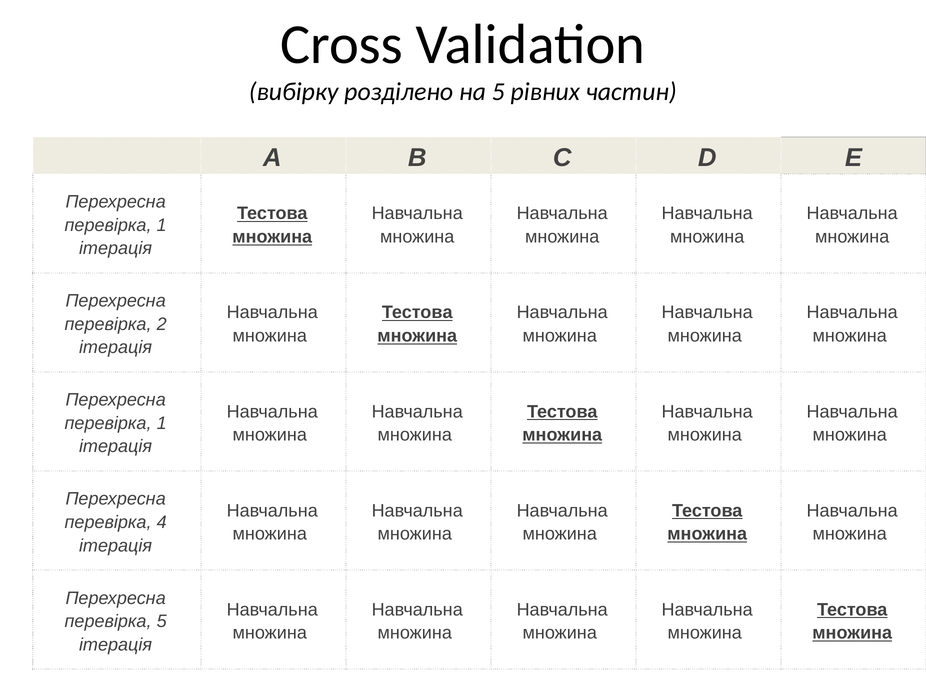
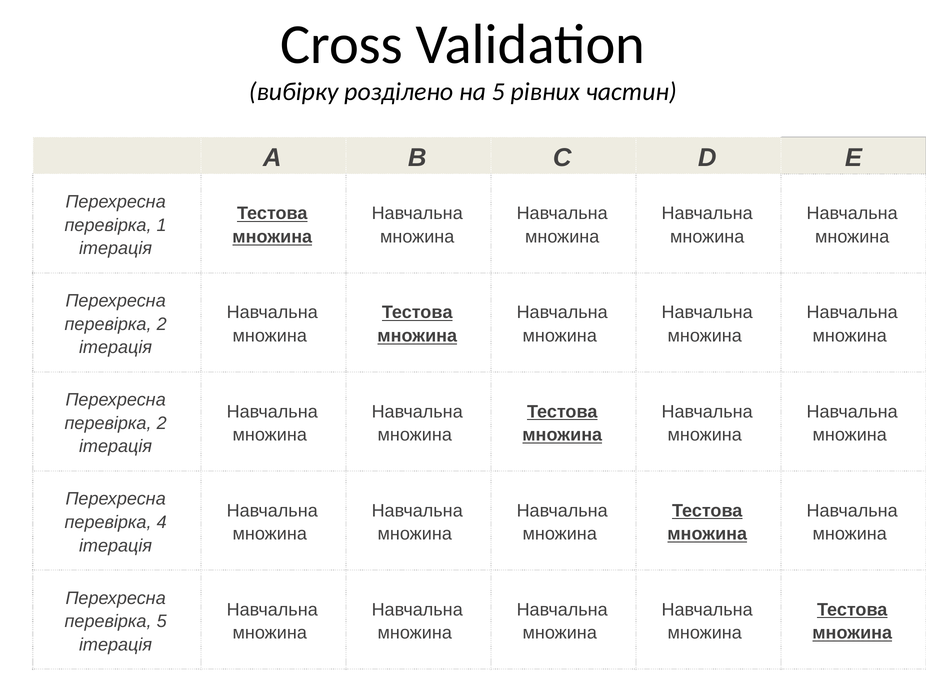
1: 1 -> 2 (162, 423)
